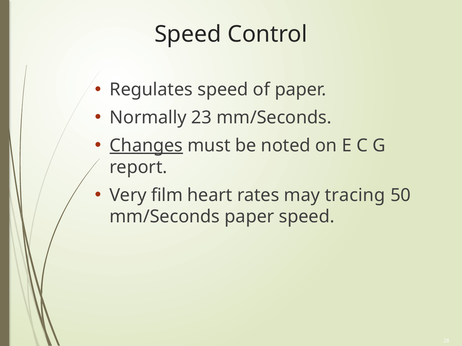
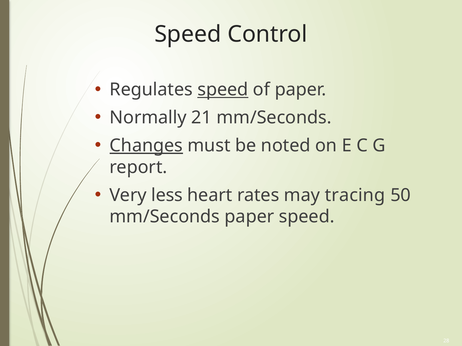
speed underline: none -> present (223, 90)
23: 23 -> 21 (202, 118)
film: film -> less (167, 195)
